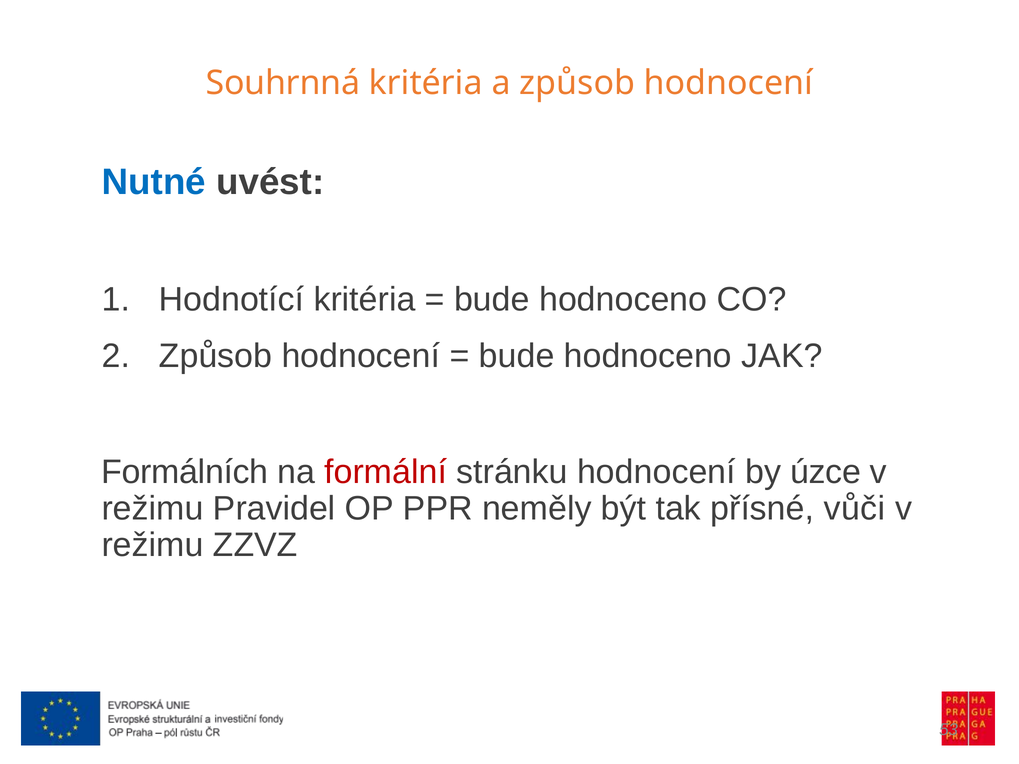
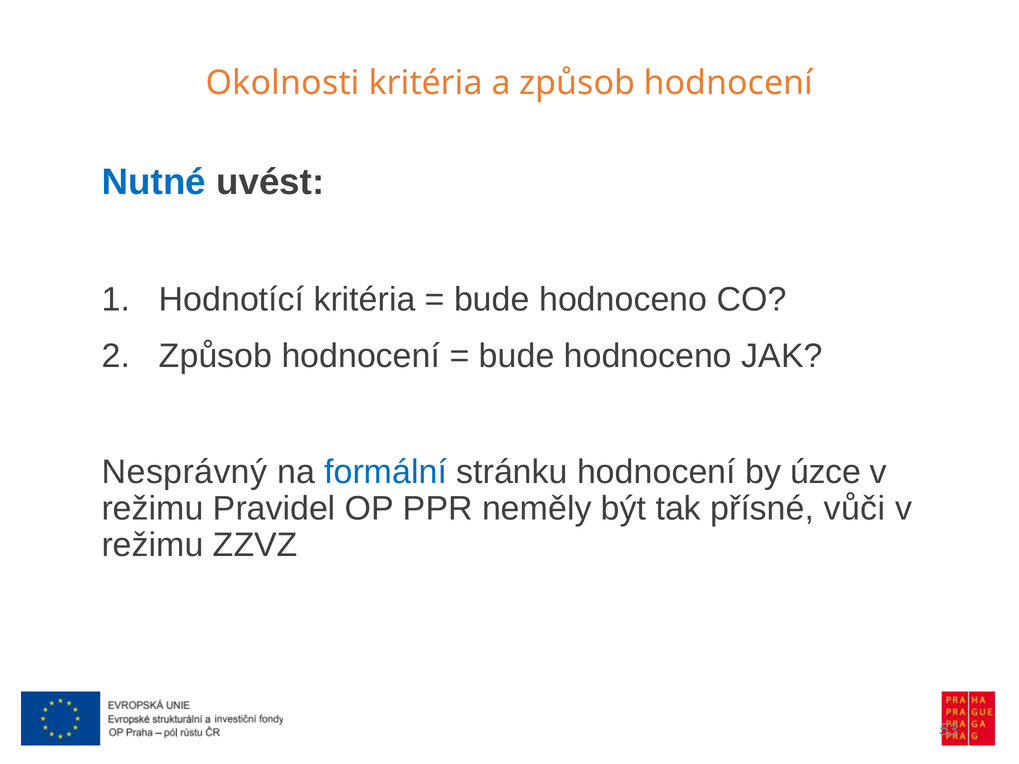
Souhrnná: Souhrnná -> Okolnosti (283, 83)
Formálních: Formálních -> Nesprávný (185, 472)
formální colour: red -> blue (386, 472)
